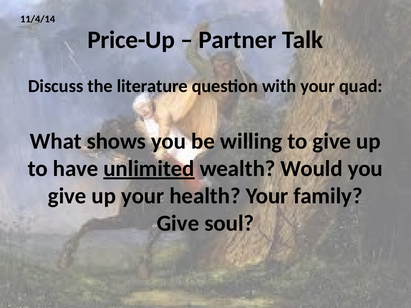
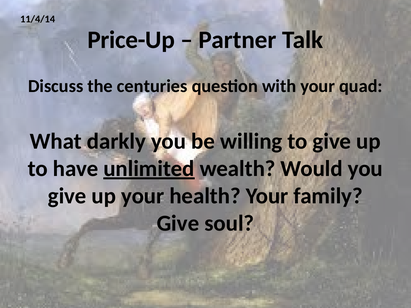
literature: literature -> centuries (152, 86)
shows: shows -> darkly (116, 141)
